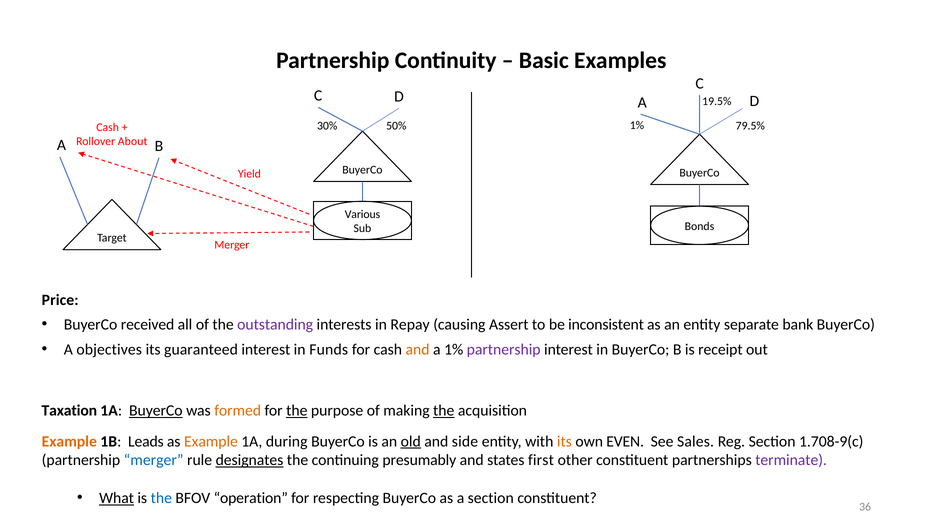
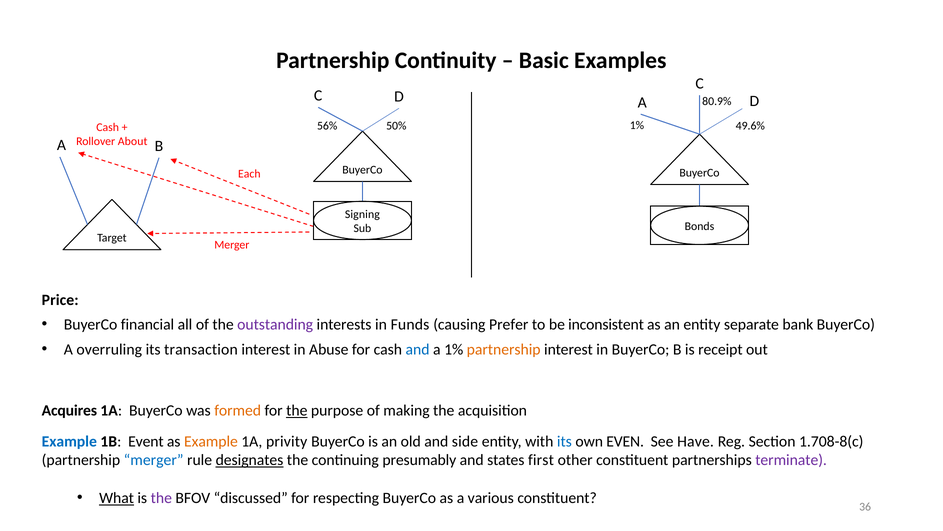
19.5%: 19.5% -> 80.9% (717, 101)
79.5%: 79.5% -> 49.6% (750, 126)
30%: 30% -> 56% (327, 126)
Yield: Yield -> Each (249, 174)
Various: Various -> Signing (362, 214)
received: received -> financial (148, 324)
Repay: Repay -> Funds (410, 324)
Assert: Assert -> Prefer (509, 324)
objectives: objectives -> overruling (109, 349)
guaranteed: guaranteed -> transaction (201, 349)
Funds: Funds -> Abuse (329, 349)
and colour: orange -> blue (418, 349)
partnership colour: purple -> orange (504, 349)
Taxation: Taxation -> Acquires (69, 410)
BuyerCo underline: present -> none (156, 410)
the underline: present -> none (444, 410)
Example colour: orange -> blue (69, 441)
Leads: Leads -> Event (146, 441)
during: during -> privity (287, 441)
old underline: present -> none (411, 441)
its colour: orange -> blue (564, 441)
Sales: Sales -> Have (696, 441)
1.708-9(c: 1.708-9(c -> 1.708-8(c (831, 441)
the colour: blue -> purple (161, 498)
operation: operation -> discussed (251, 498)
a section: section -> various (491, 498)
